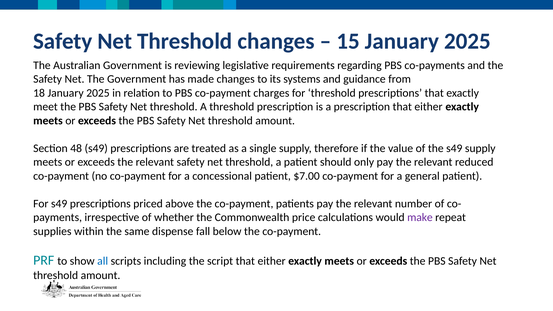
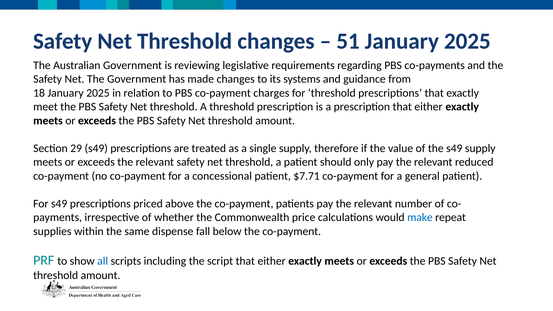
15: 15 -> 51 (348, 41)
48: 48 -> 29 (76, 148)
$7.00: $7.00 -> $7.71 (307, 176)
make colour: purple -> blue (420, 217)
